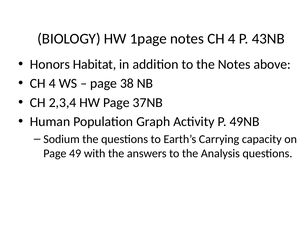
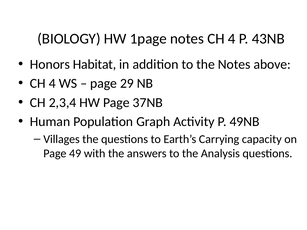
38: 38 -> 29 (127, 84)
Sodium: Sodium -> Villages (62, 139)
